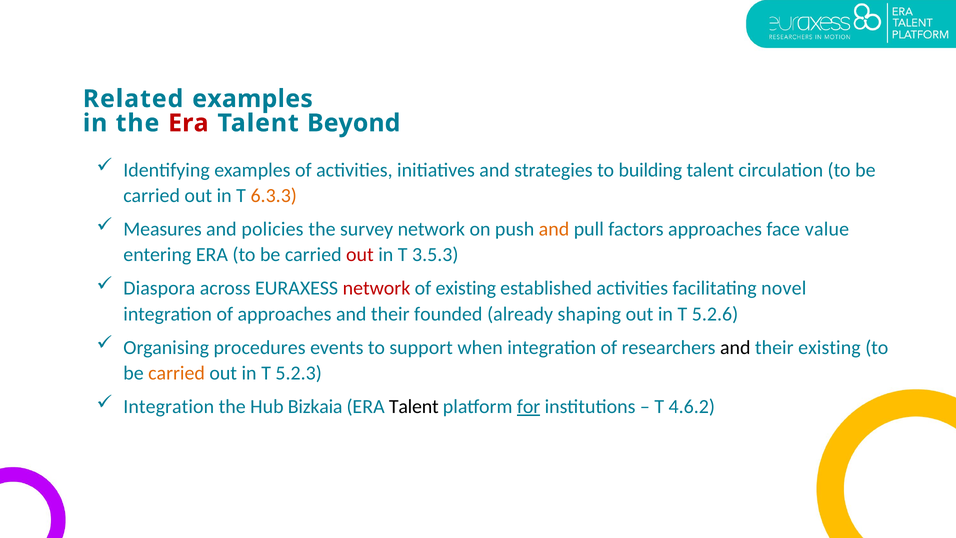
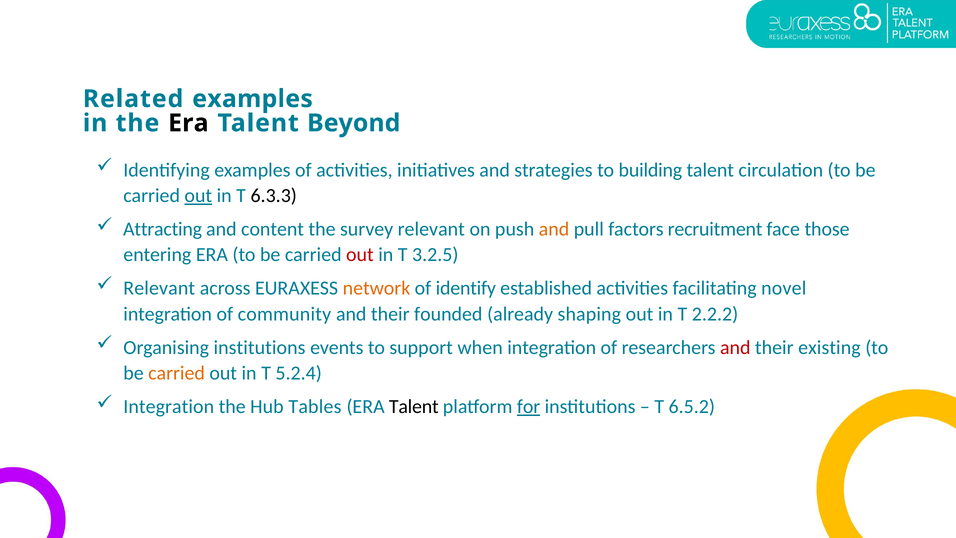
Era colour: red -> black (188, 123)
out underline: none -> present (198, 196)
6.3.3 colour: orange -> black (274, 196)
Measures: Measures -> Attracting (163, 229)
policies: policies -> content (273, 229)
survey network: network -> relevant (431, 229)
factors approaches: approaches -> recruitment (715, 229)
value: value -> those (827, 229)
3.5.3: 3.5.3 -> 3.2.5 (435, 255)
Diaspora: Diaspora -> Relevant (159, 288)
network colour: red -> orange (377, 288)
of existing: existing -> identify (466, 288)
of approaches: approaches -> community (284, 314)
5.2.6: 5.2.6 -> 2.2.2 (715, 314)
Organising procedures: procedures -> institutions (260, 347)
and colour: black -> red (735, 347)
5.2.3: 5.2.3 -> 5.2.4 (299, 373)
Bizkaia: Bizkaia -> Tables (315, 406)
4.6.2: 4.6.2 -> 6.5.2 (692, 406)
